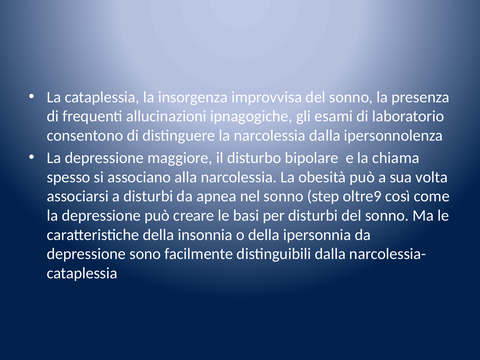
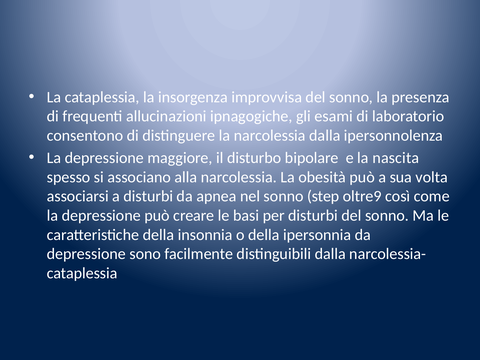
chiama: chiama -> nascita (396, 158)
